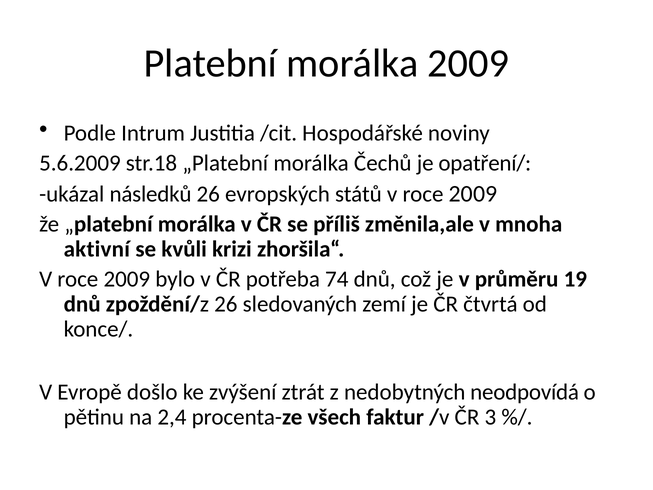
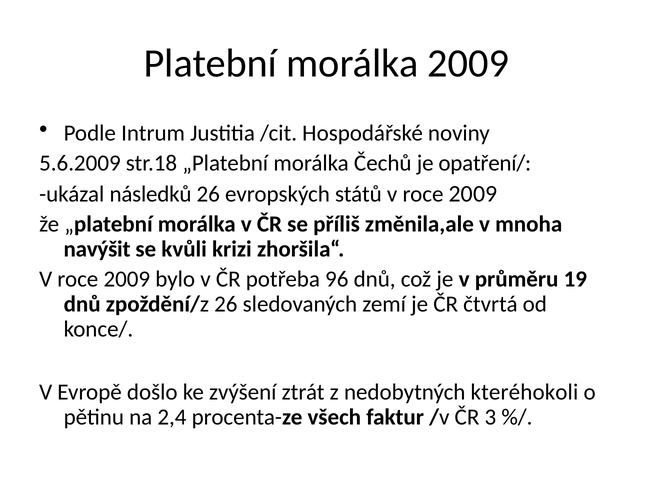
aktivní: aktivní -> navýšit (97, 249)
74: 74 -> 96 (337, 279)
neodpovídá: neodpovídá -> kteréhokoli (524, 392)
